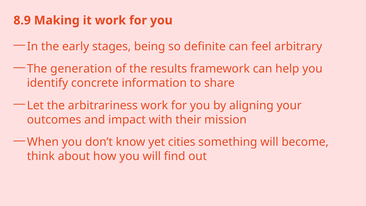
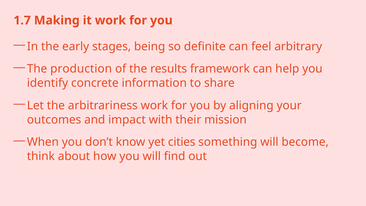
8.9: 8.9 -> 1.7 (22, 20)
generation: generation -> production (81, 69)
